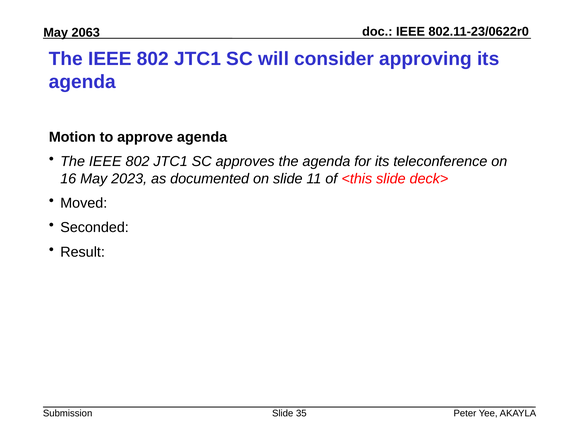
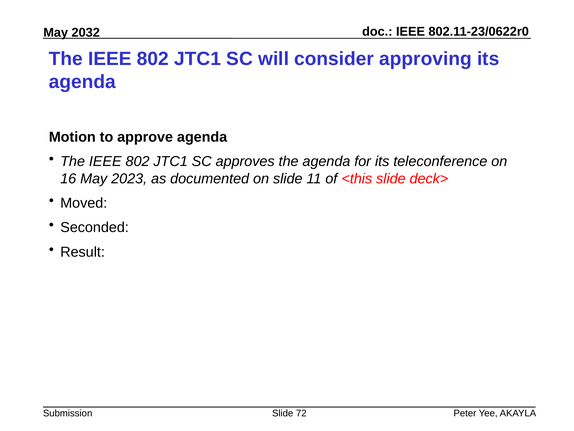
2063: 2063 -> 2032 (86, 33)
35: 35 -> 72 (301, 413)
